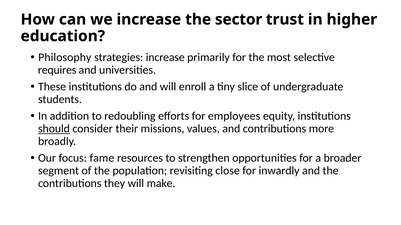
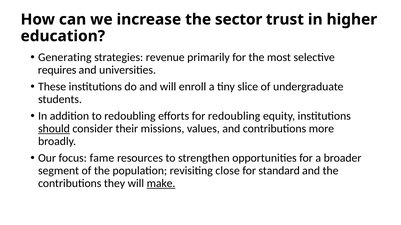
Philosophy: Philosophy -> Generating (65, 58)
strategies increase: increase -> revenue (165, 58)
for employees: employees -> redoubling (234, 116)
inwardly: inwardly -> standard (279, 171)
make underline: none -> present (161, 184)
